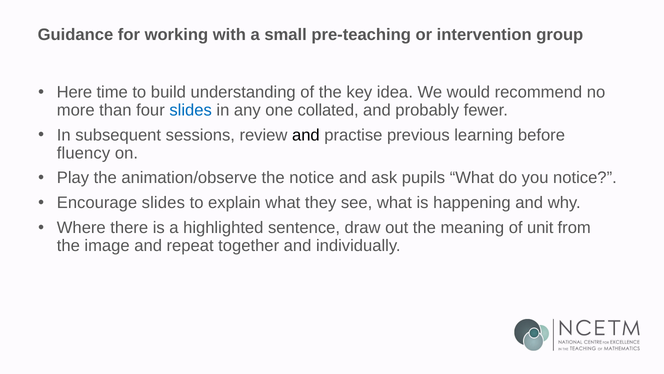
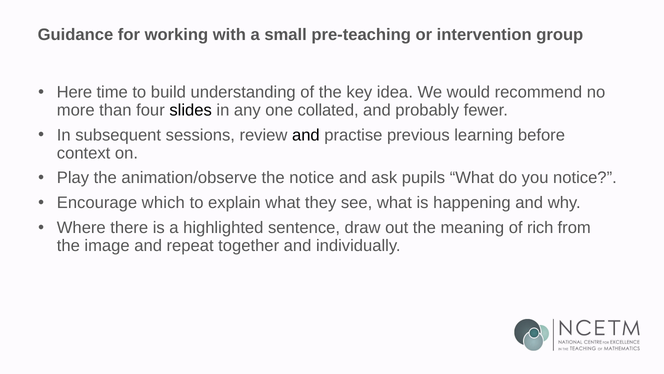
slides colour: blue -> black (191, 110)
fluency: fluency -> context (84, 153)
Encourage slides: slides -> which (163, 203)
unit: unit -> rich (540, 227)
